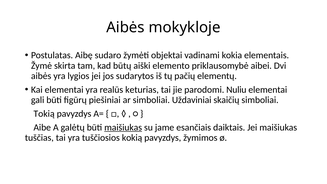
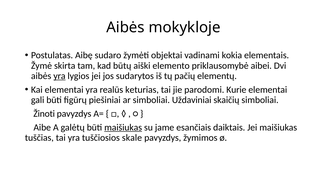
yra underline: none -> present (59, 76)
Nuliu: Nuliu -> Kurie (236, 90)
Tokią: Tokią -> Žinoti (44, 114)
kokią: kokią -> skale (132, 138)
